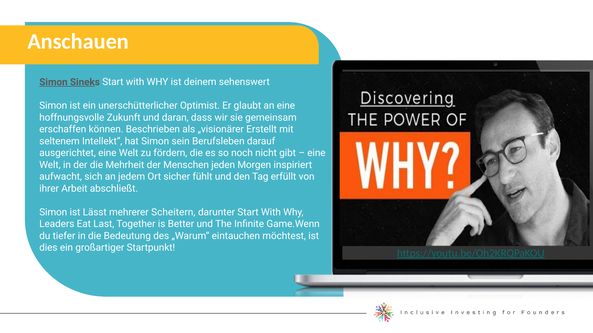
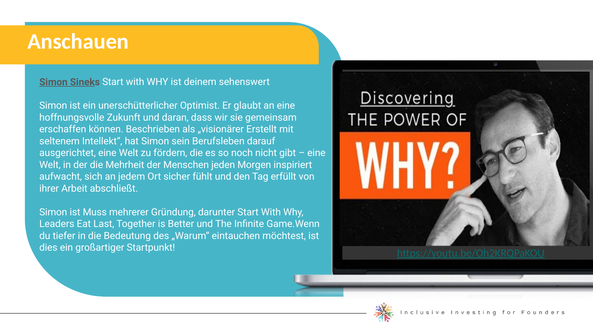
Lässt: Lässt -> Muss (95, 213)
Scheitern: Scheitern -> Gründung (173, 213)
